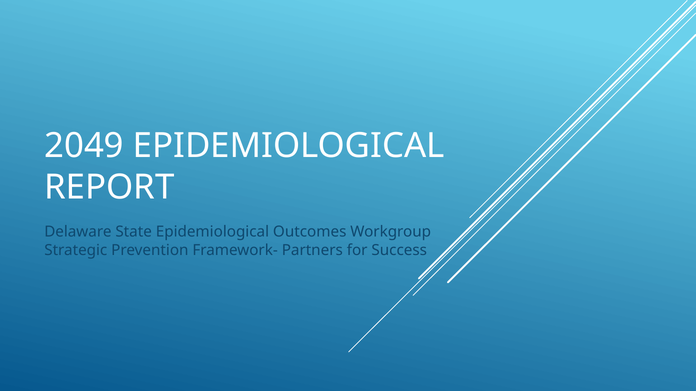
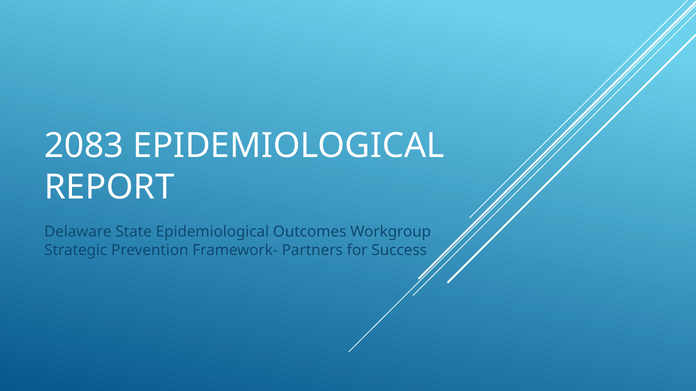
2049: 2049 -> 2083 (84, 146)
